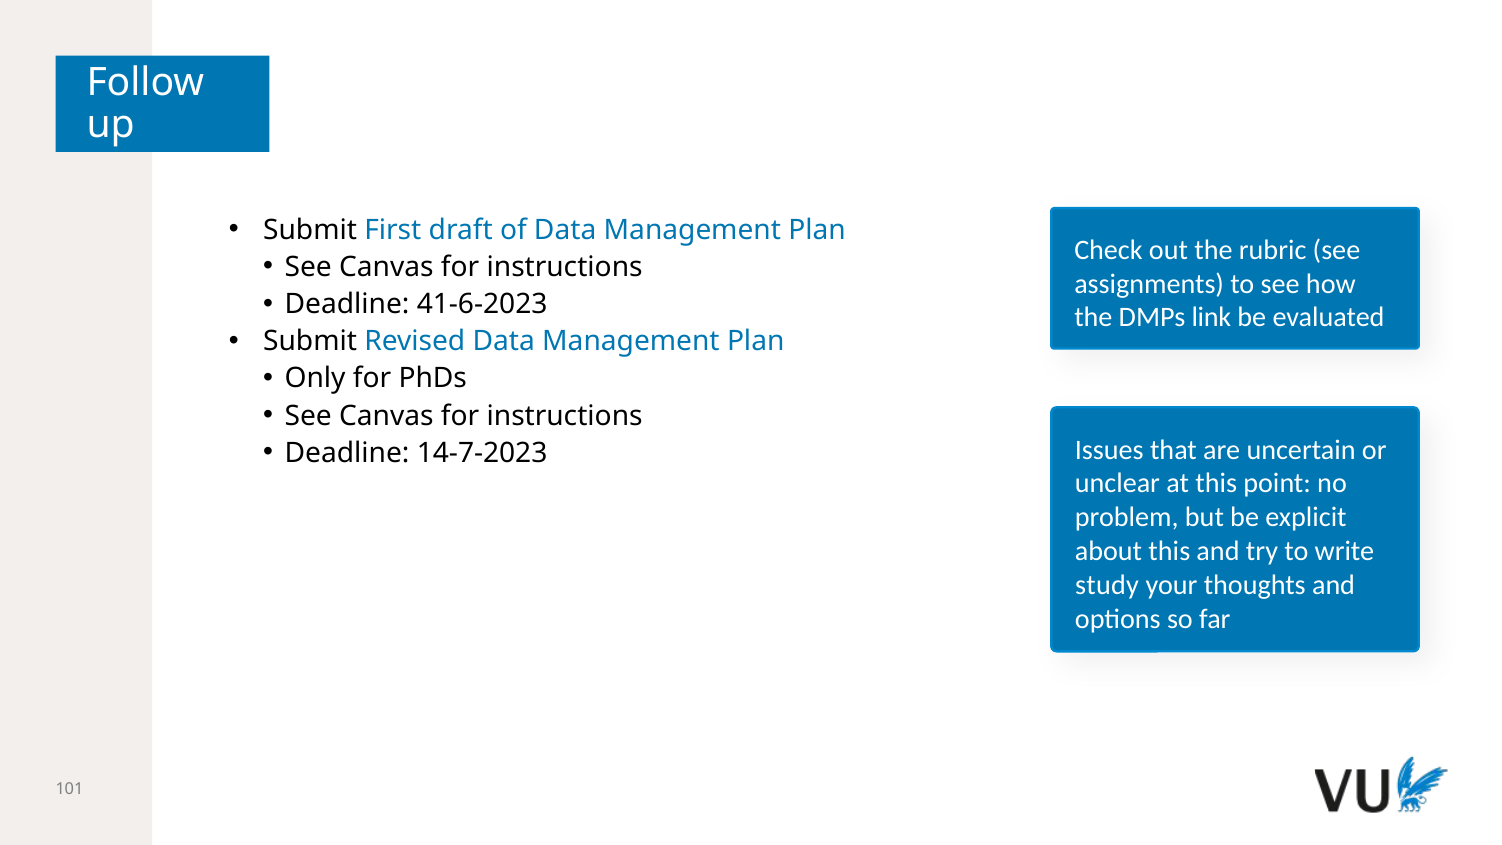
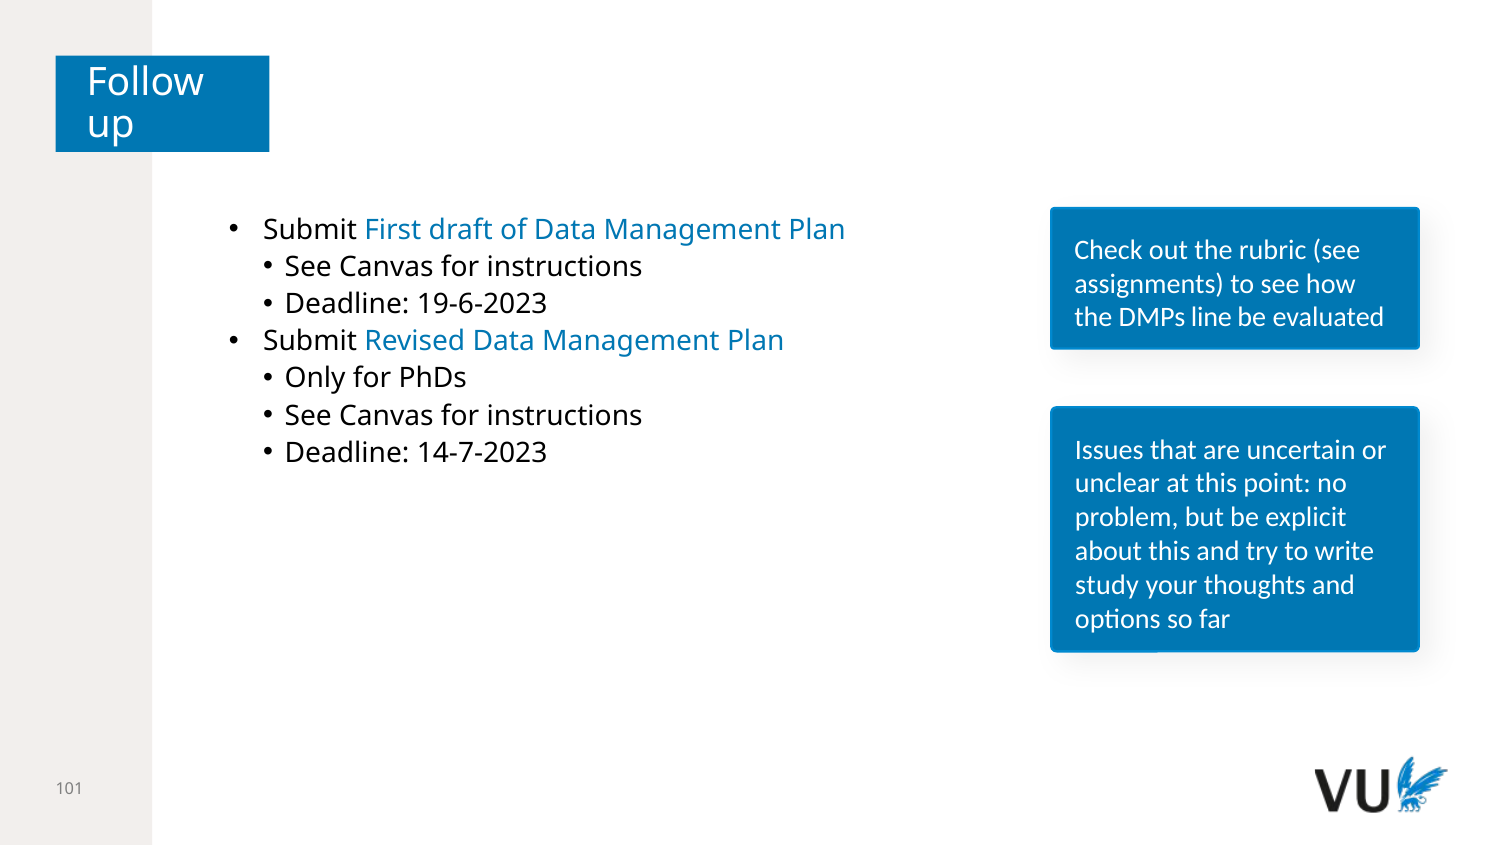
41-6-2023: 41-6-2023 -> 19-6-2023 (482, 304)
link: link -> line (1211, 318)
